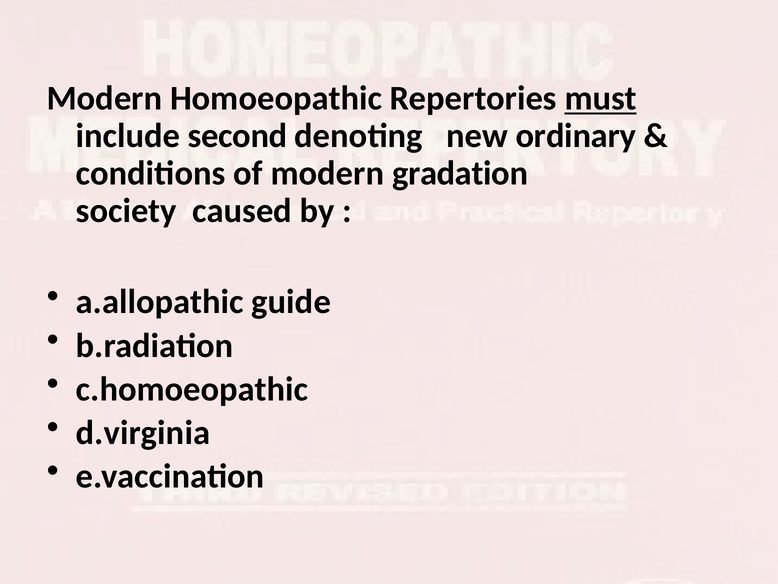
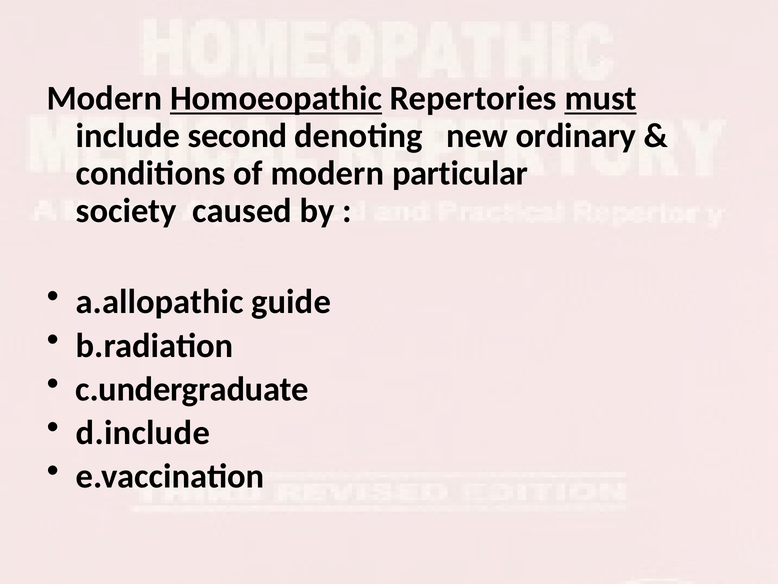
Homoeopathic underline: none -> present (276, 98)
gradation: gradation -> particular (460, 173)
c.homoeopathic: c.homoeopathic -> c.undergraduate (192, 389)
d.virginia: d.virginia -> d.include (143, 433)
